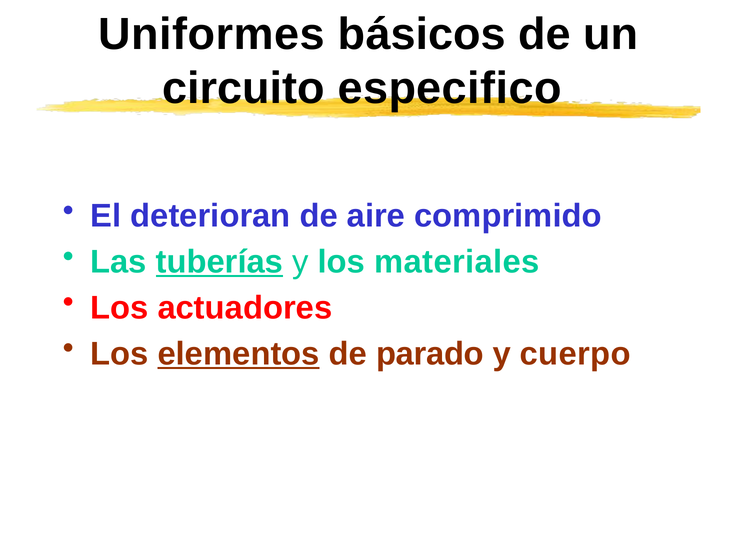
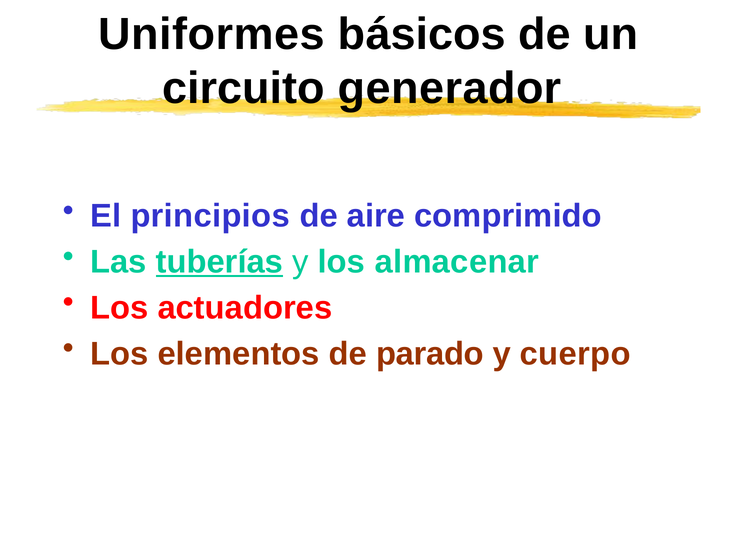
especifico: especifico -> generador (450, 88)
deterioran: deterioran -> principios (210, 216)
materiales: materiales -> almacenar (457, 262)
elementos underline: present -> none (239, 354)
